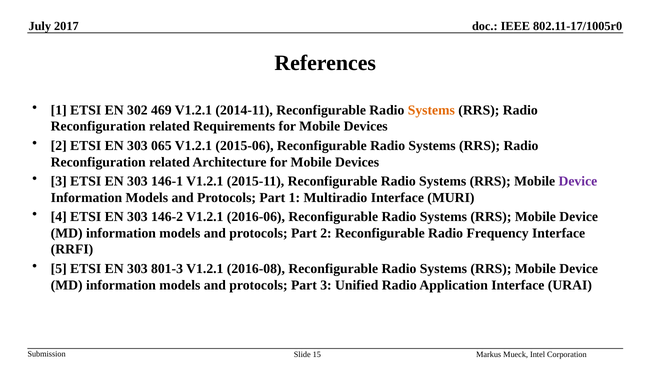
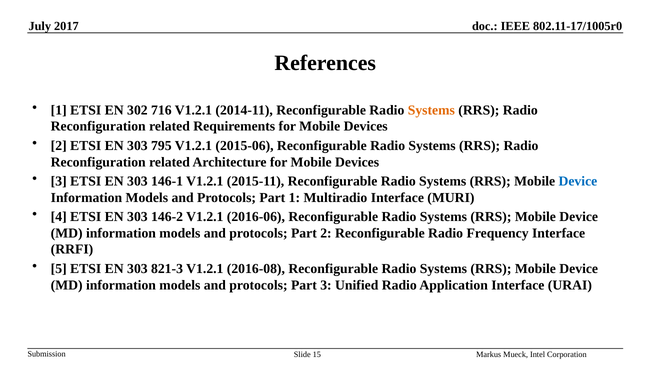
469: 469 -> 716 (161, 110)
065: 065 -> 795 (161, 146)
Device colour: purple -> blue (578, 181)
801-3: 801-3 -> 821-3 (167, 269)
